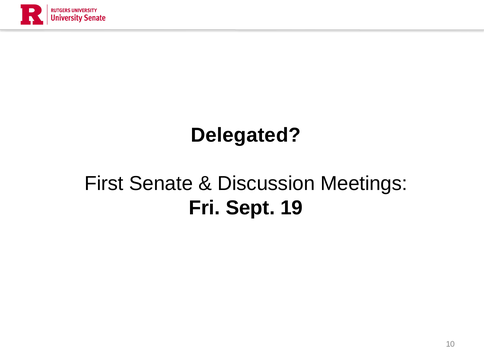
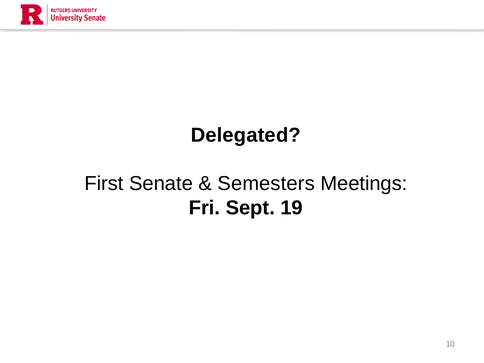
Discussion: Discussion -> Semesters (266, 184)
